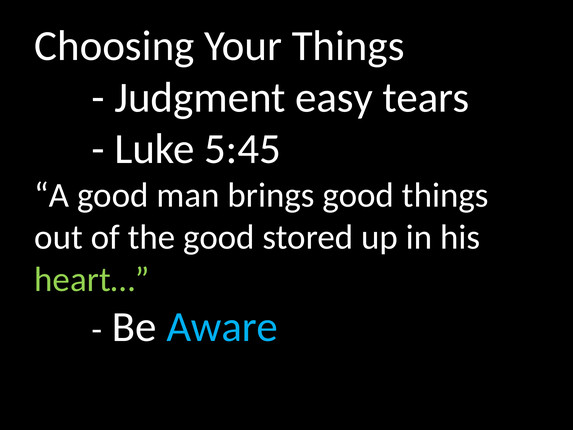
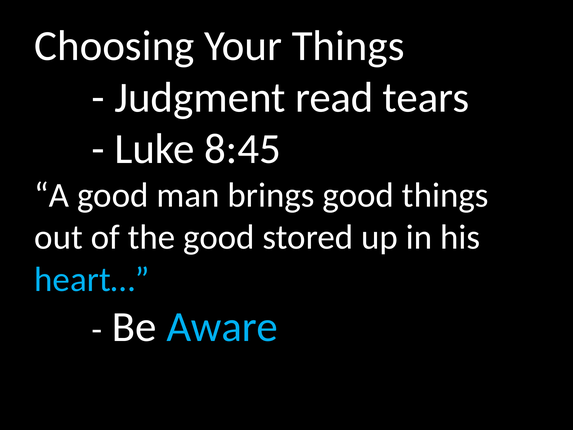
easy: easy -> read (334, 97)
5:45: 5:45 -> 8:45 (243, 149)
heart… colour: light green -> light blue (92, 279)
